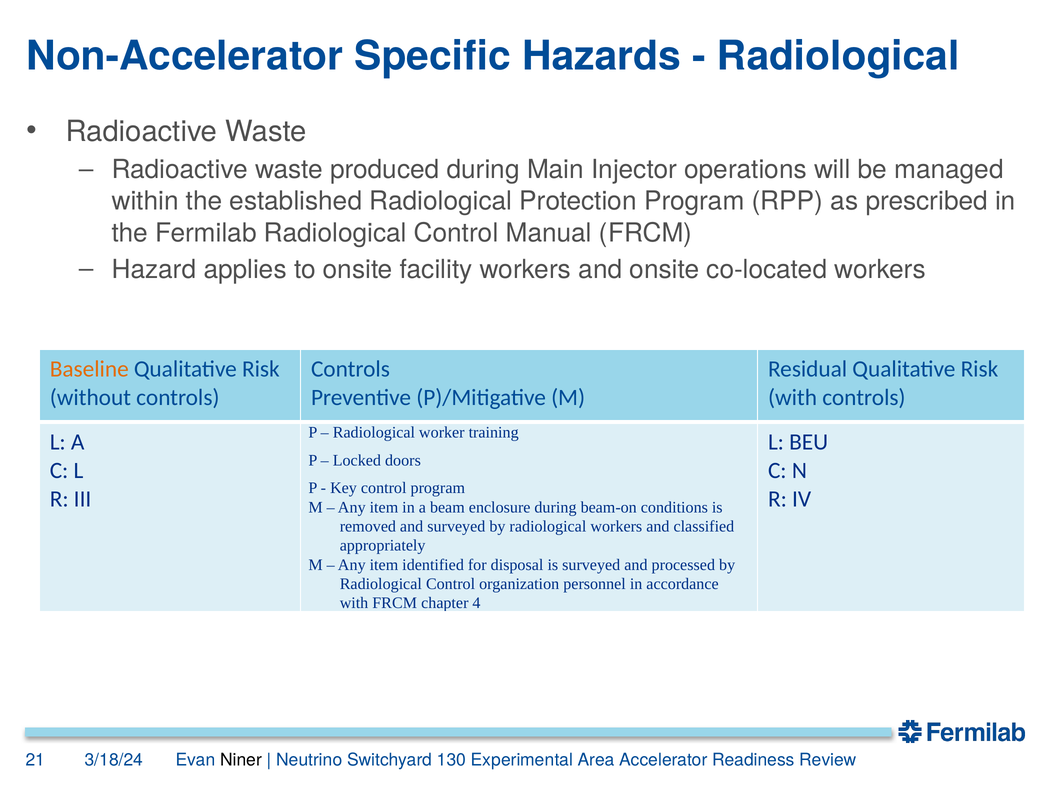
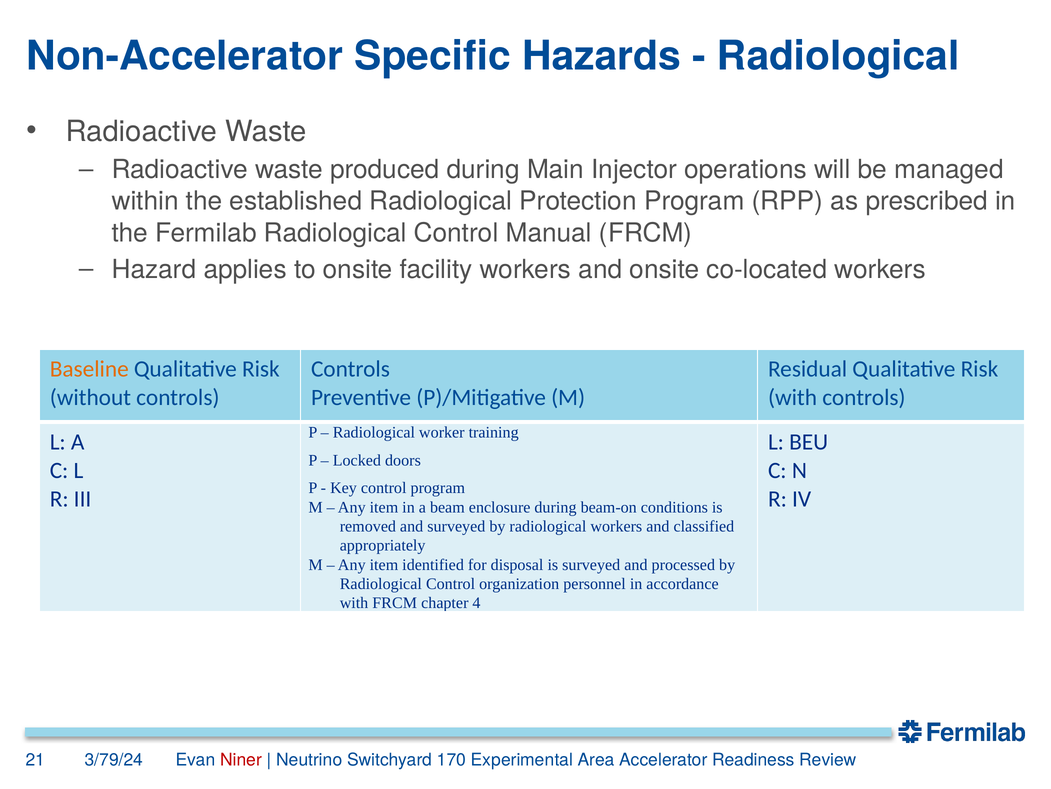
3/18/24: 3/18/24 -> 3/79/24 (114, 759)
Niner colour: black -> red (241, 759)
130: 130 -> 170 (451, 759)
